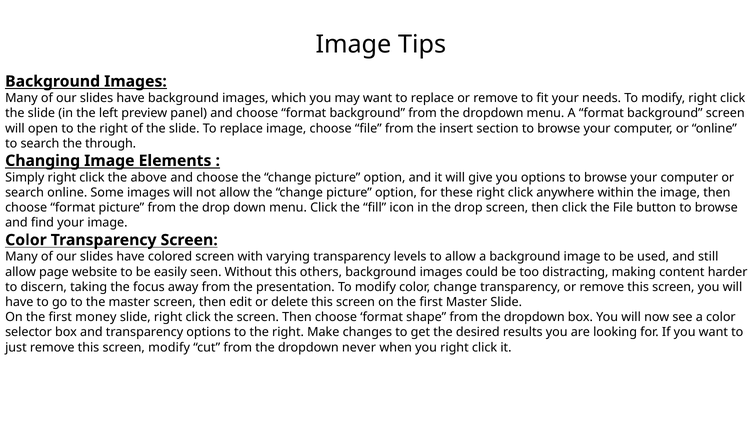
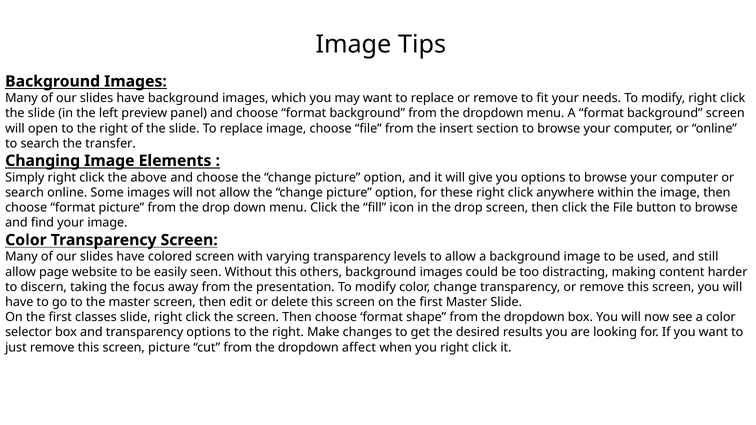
through: through -> transfer (111, 144)
money: money -> classes (96, 317)
screen modify: modify -> picture (169, 348)
never: never -> affect (359, 348)
